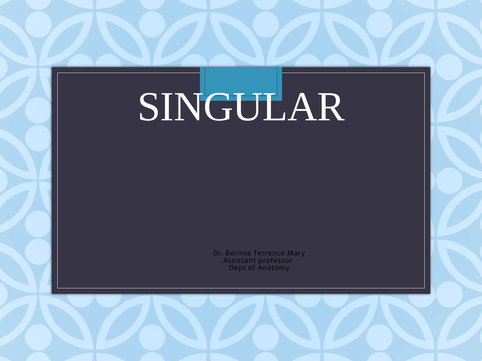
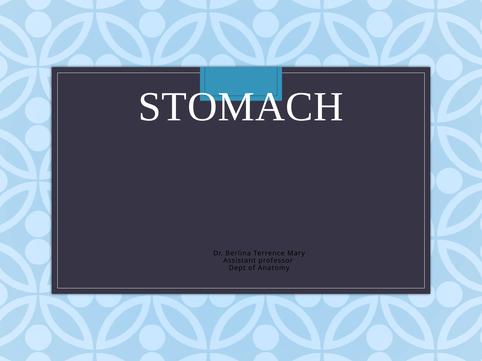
SINGULAR: SINGULAR -> STOMACH (241, 107)
